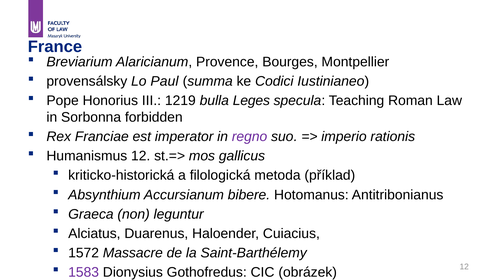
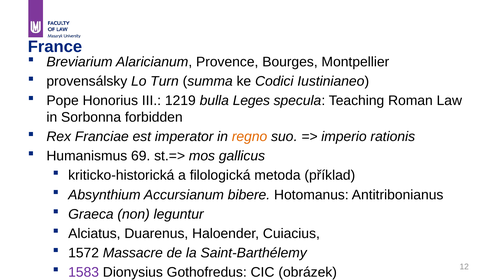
Paul: Paul -> Turn (165, 81)
regno colour: purple -> orange (250, 137)
Humanismus 12: 12 -> 69 (141, 156)
